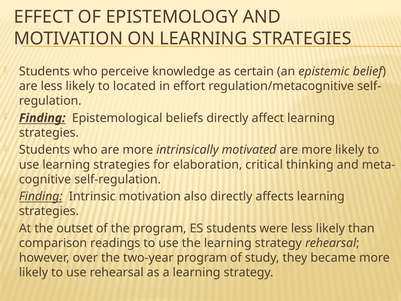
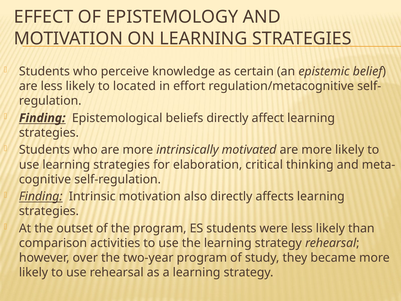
readings: readings -> activities (115, 243)
